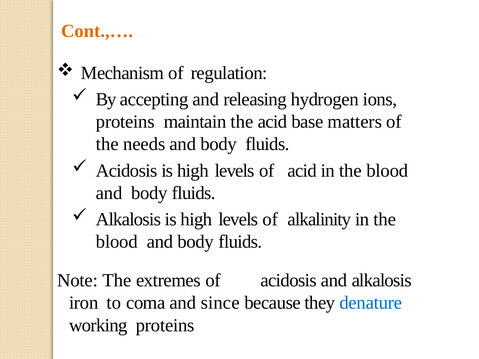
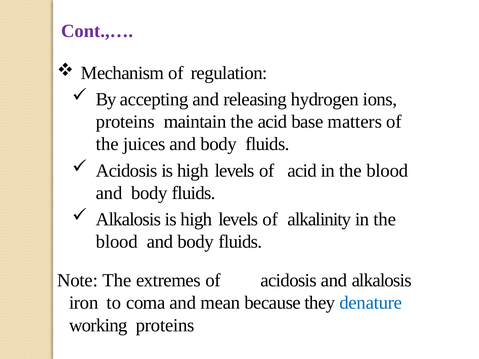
Cont.,… colour: orange -> purple (97, 31)
needs: needs -> juices (144, 144)
since: since -> mean (220, 303)
